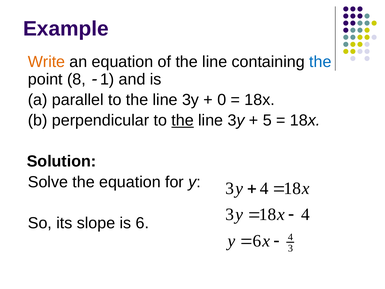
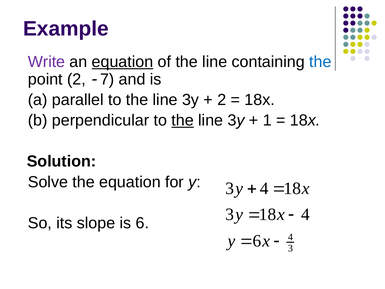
Write colour: orange -> purple (46, 62)
equation underline: none -> present (122, 62)
point 8: 8 -> 2 (76, 79)
1: 1 -> 7 (107, 79)
0: 0 -> 2 (222, 100)
5: 5 -> 1 (267, 120)
